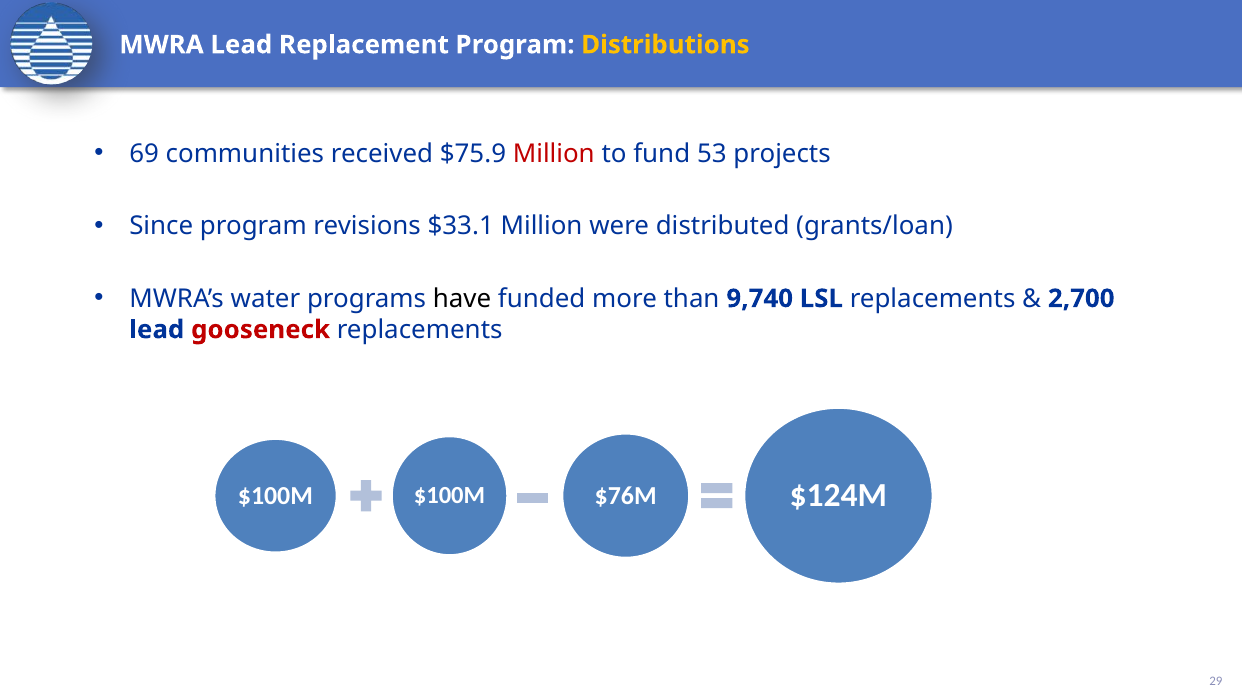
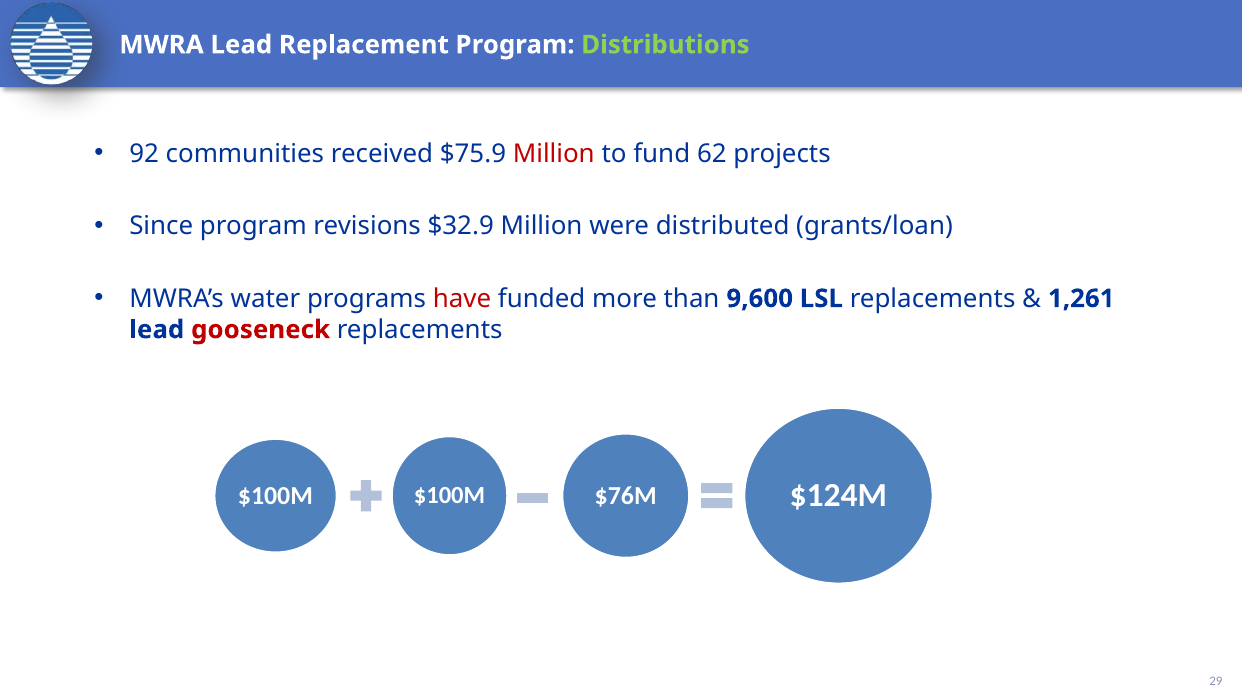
Distributions colour: yellow -> light green (665, 45)
69: 69 -> 92 (144, 153)
53: 53 -> 62 (712, 153)
$33.1: $33.1 -> $32.9 (461, 226)
have colour: black -> red (462, 298)
9,740: 9,740 -> 9,600 (760, 298)
2,700: 2,700 -> 1,261 (1081, 298)
